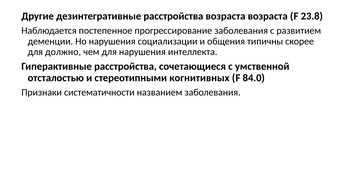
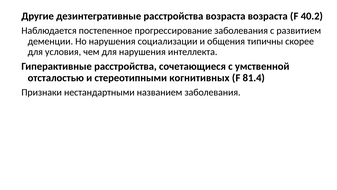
23.8: 23.8 -> 40.2 (312, 16)
должно: должно -> условия (63, 52)
84.0: 84.0 -> 81.4 (254, 78)
систематичности: систематичности -> нестандартными (99, 92)
